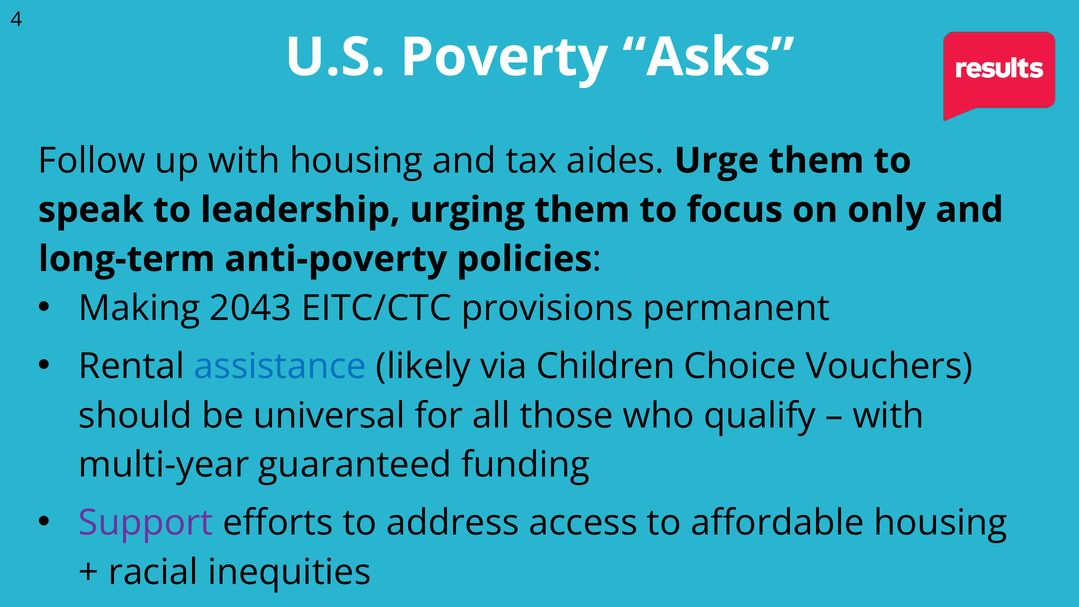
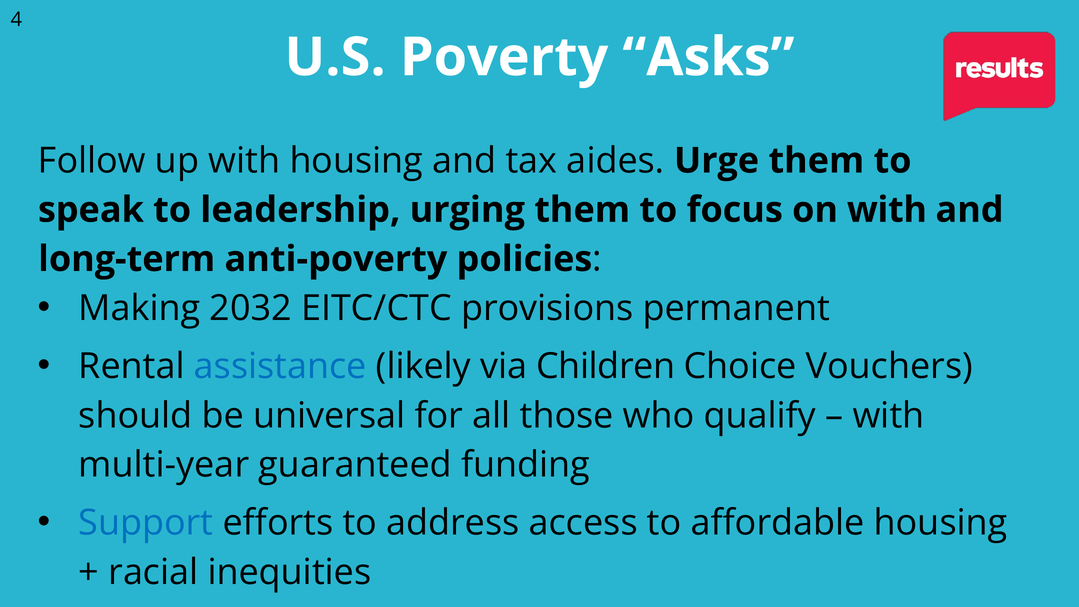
on only: only -> with (887, 210)
2043: 2043 -> 2032 (251, 308)
Support colour: purple -> blue (146, 523)
